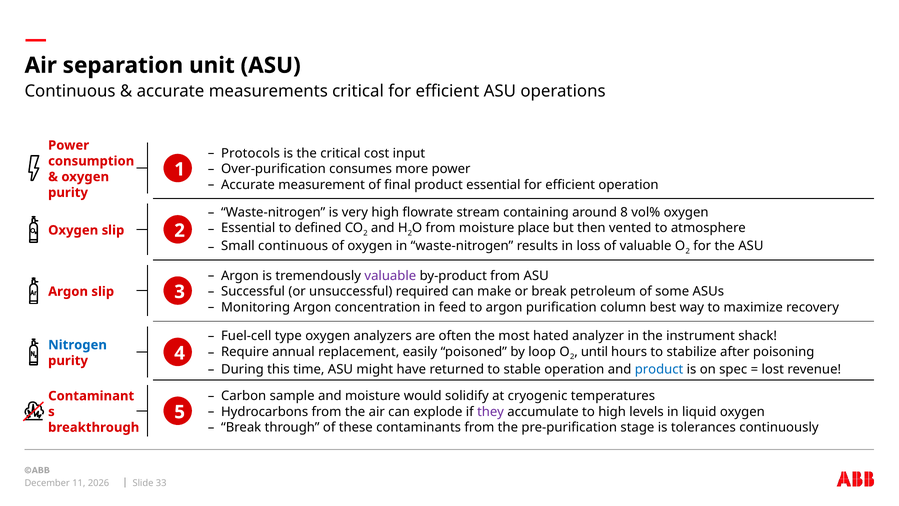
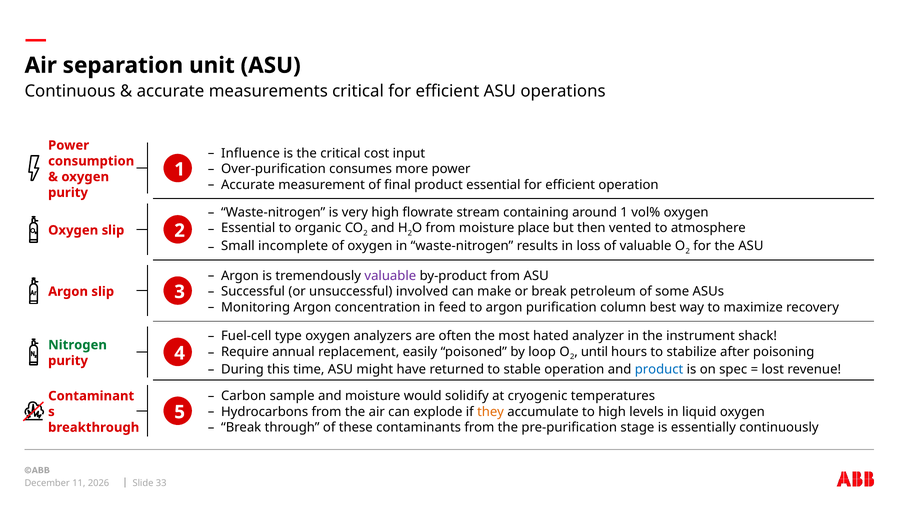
Protocols: Protocols -> Influence (251, 153)
around 8: 8 -> 1 (624, 212)
defined: defined -> organic (318, 228)
Small continuous: continuous -> incomplete (293, 246)
required: required -> involved (422, 291)
Nitrogen colour: blue -> green (77, 345)
they colour: purple -> orange (491, 411)
tolerances: tolerances -> essentially (703, 427)
